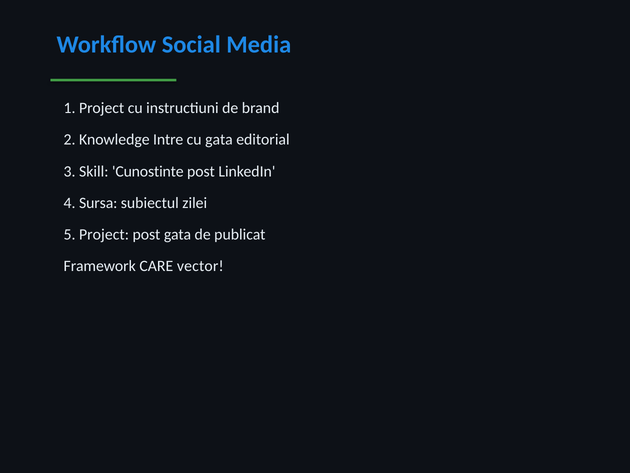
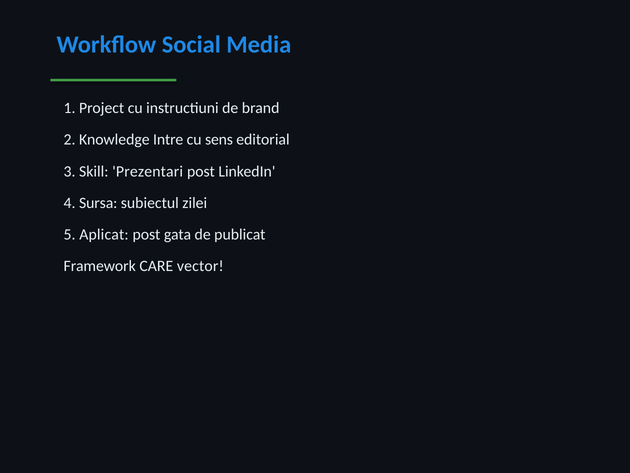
cu gata: gata -> sens (219, 140)
Cunostinte: Cunostinte -> Prezentari (148, 171)
5 Project: Project -> Aplicat (104, 234)
